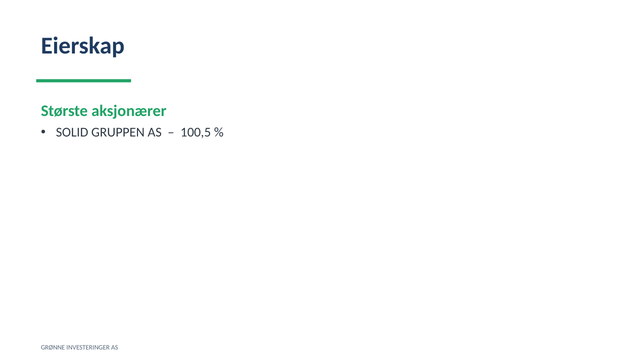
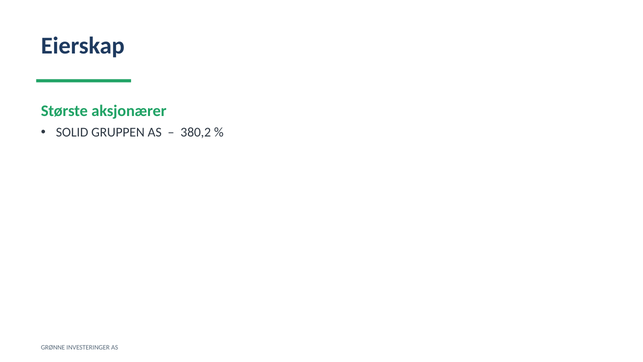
100,5: 100,5 -> 380,2 (196, 132)
